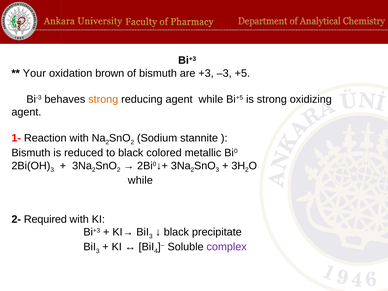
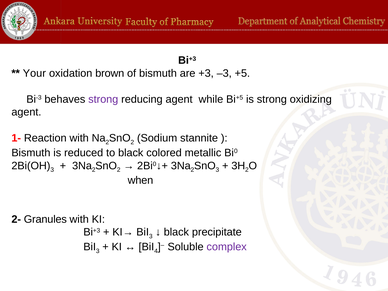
strong colour: orange -> purple (103, 99)
while: while -> when (140, 180)
Required: Required -> Granules (45, 219)
